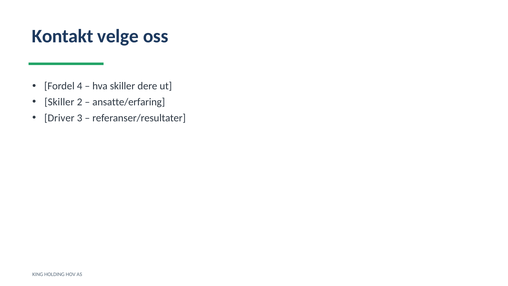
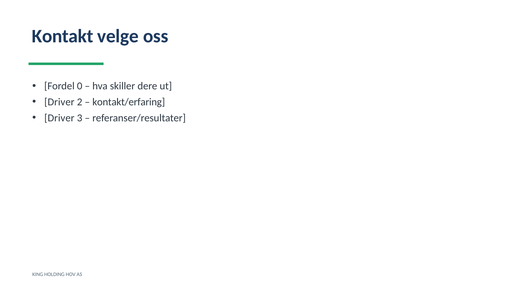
4: 4 -> 0 (80, 86)
Skiller: Skiller -> Driver (59, 102)
ansatte/erfaring: ansatte/erfaring -> kontakt/erfaring (129, 102)
